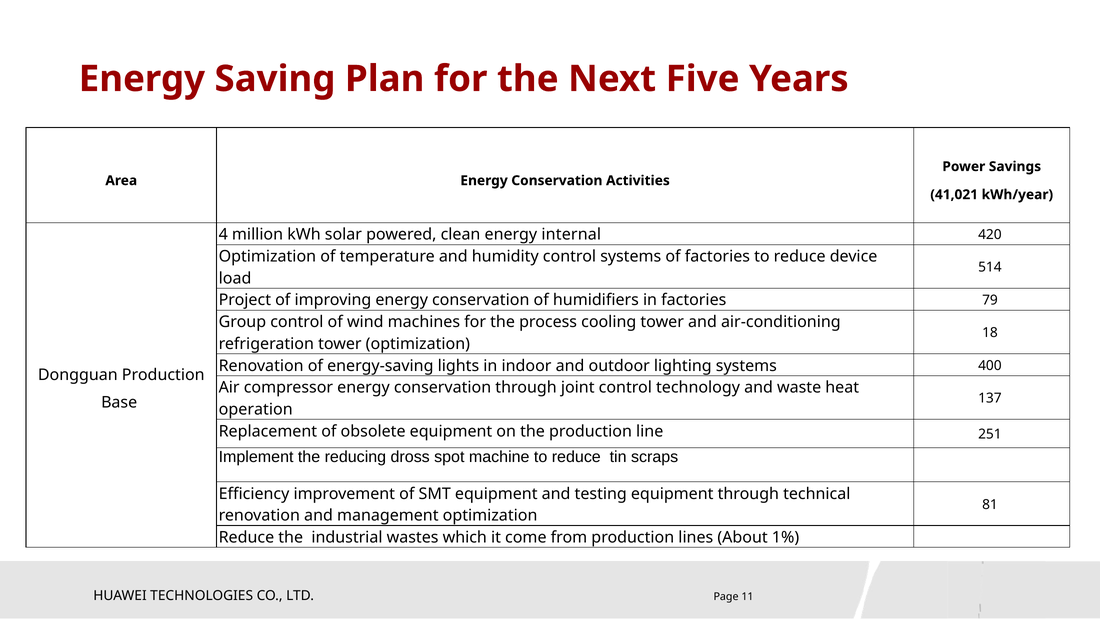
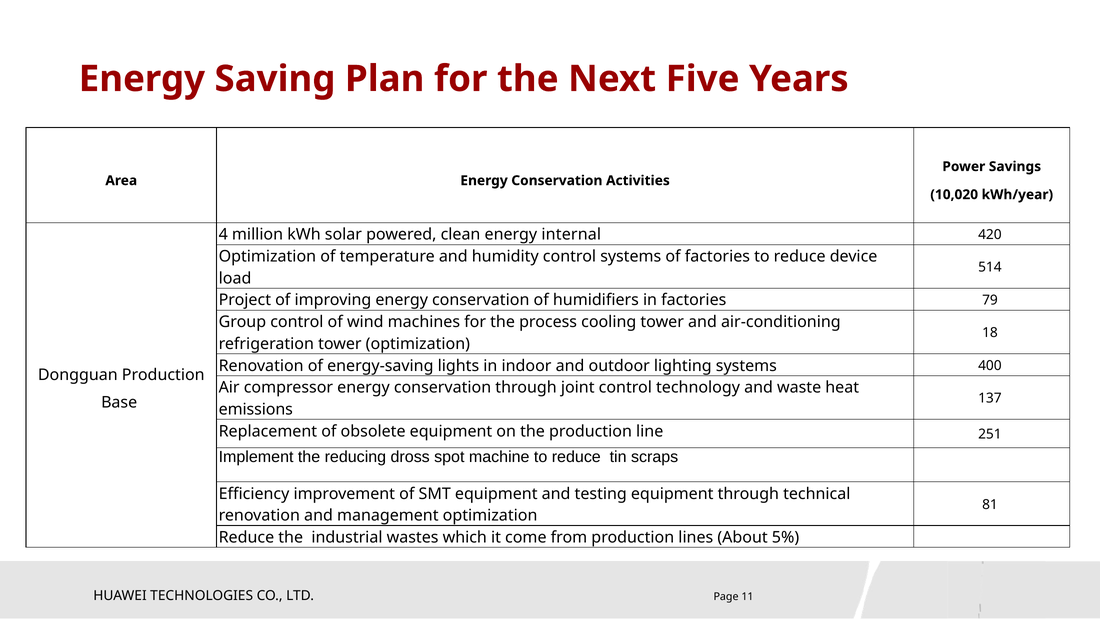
41,021: 41,021 -> 10,020 (954, 195)
operation: operation -> emissions (256, 409)
1%: 1% -> 5% (786, 537)
